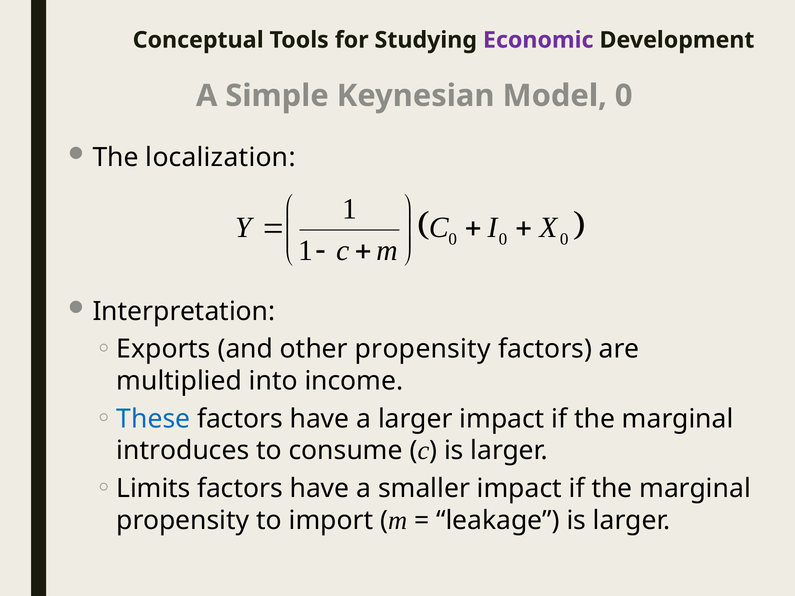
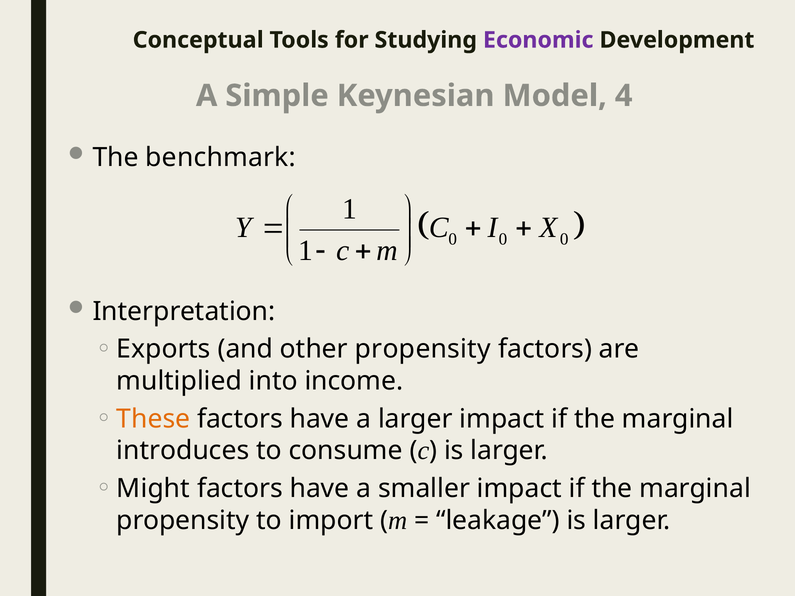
Model 0: 0 -> 4 (624, 96)
localization: localization -> benchmark (221, 158)
These colour: blue -> orange (153, 419)
Limits: Limits -> Might (153, 489)
